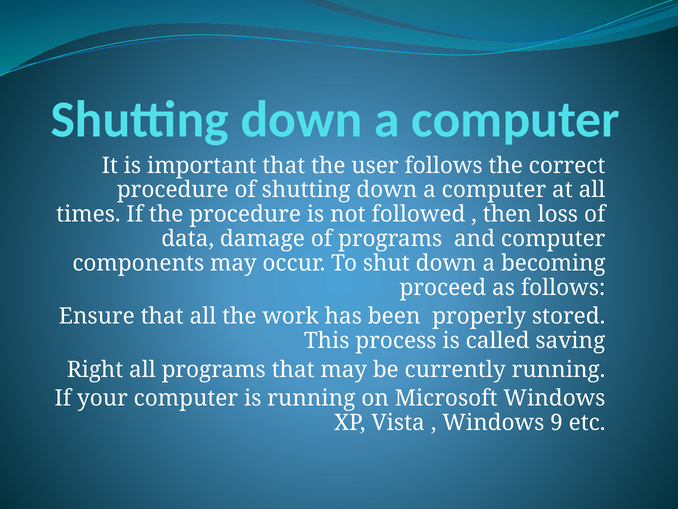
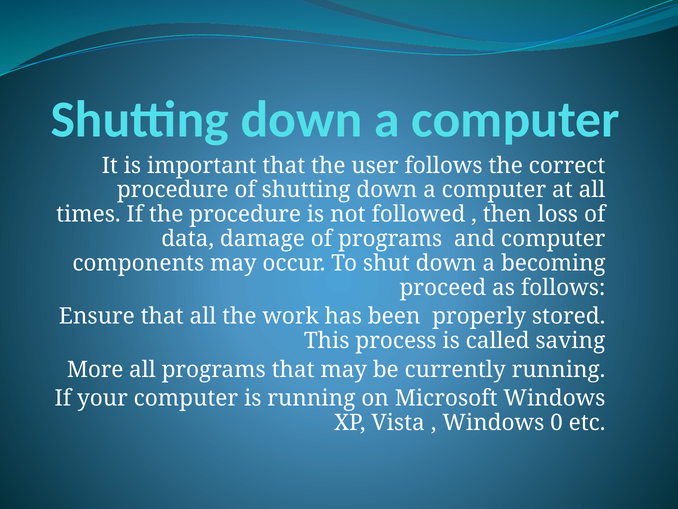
Right: Right -> More (95, 369)
9: 9 -> 0 (557, 422)
